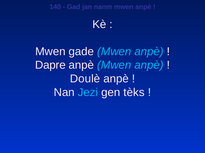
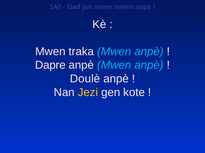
gade: gade -> traka (81, 52)
Jezi colour: light blue -> yellow (88, 93)
tèks: tèks -> kote (134, 93)
